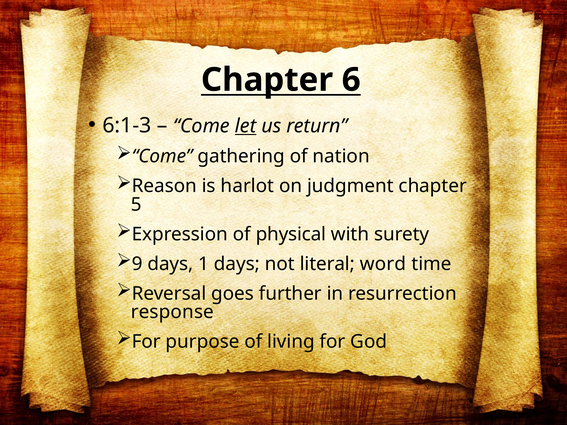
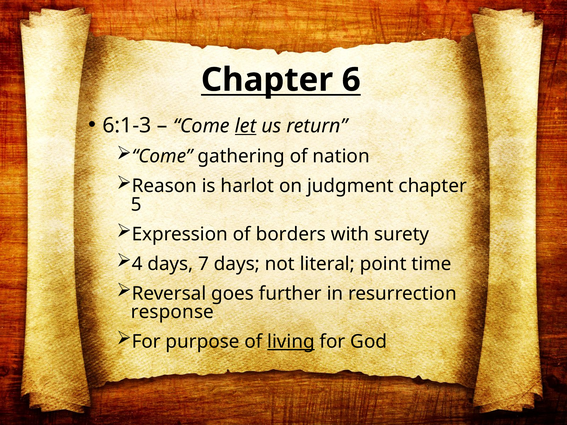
physical: physical -> borders (291, 234)
9: 9 -> 4 (137, 264)
1: 1 -> 7 (204, 264)
word: word -> point (383, 264)
living underline: none -> present (291, 342)
